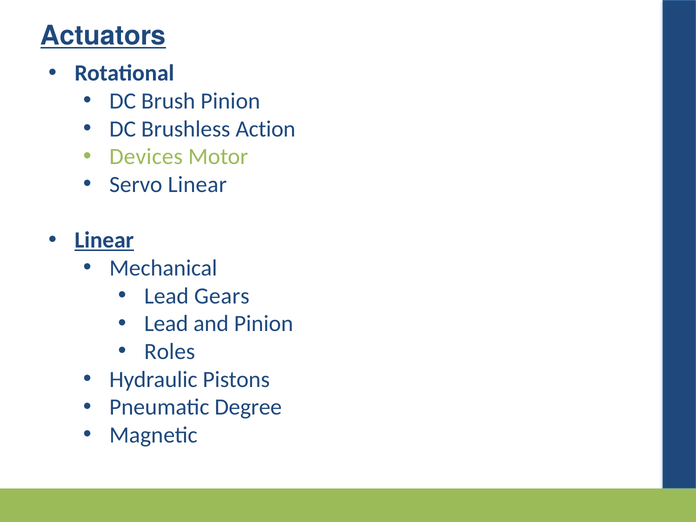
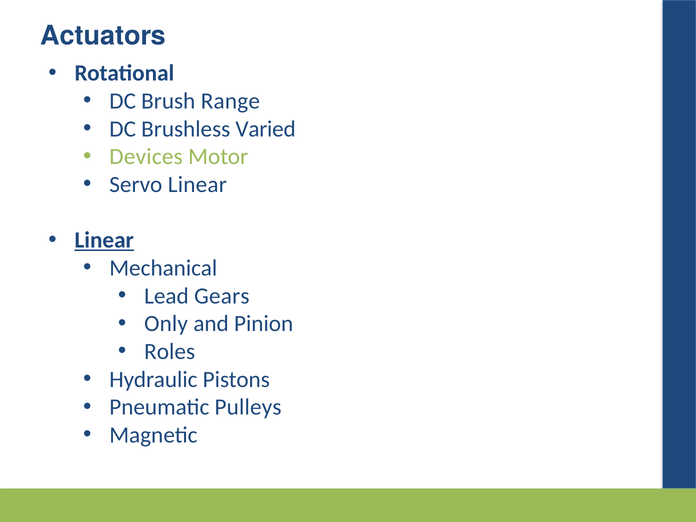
Actuators underline: present -> none (103, 36)
Brush Pinion: Pinion -> Range (230, 101)
Action: Action -> Varied (266, 129)
Lead: Lead -> Only (166, 324)
Degree: Degree -> Pulleys (248, 407)
